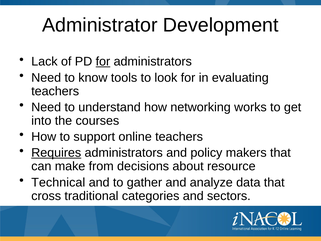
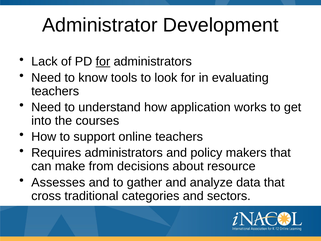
networking: networking -> application (201, 107)
Requires underline: present -> none (56, 153)
Technical: Technical -> Assesses (58, 182)
